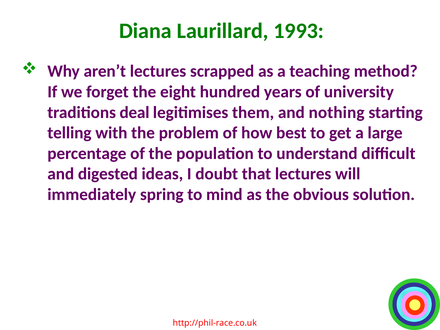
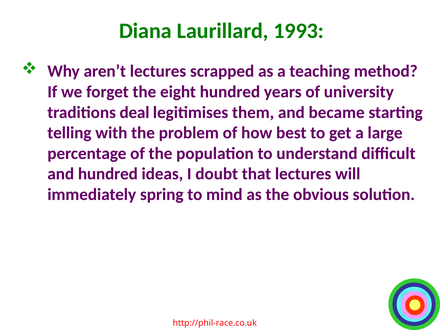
nothing: nothing -> became (337, 112)
and digested: digested -> hundred (108, 174)
